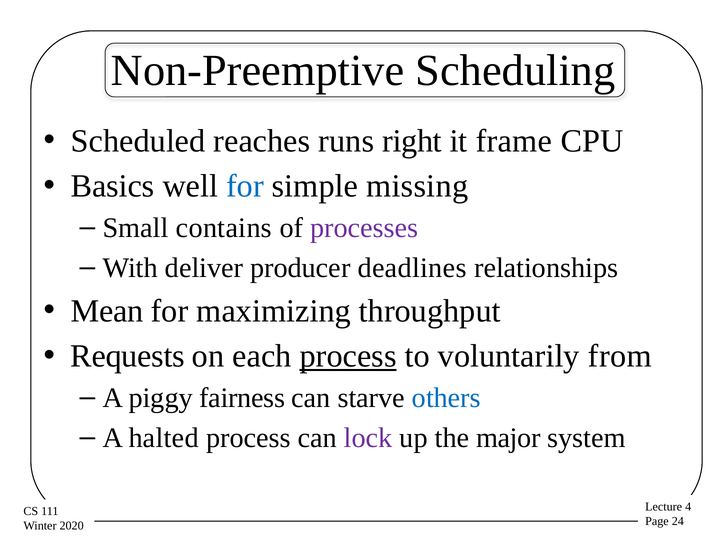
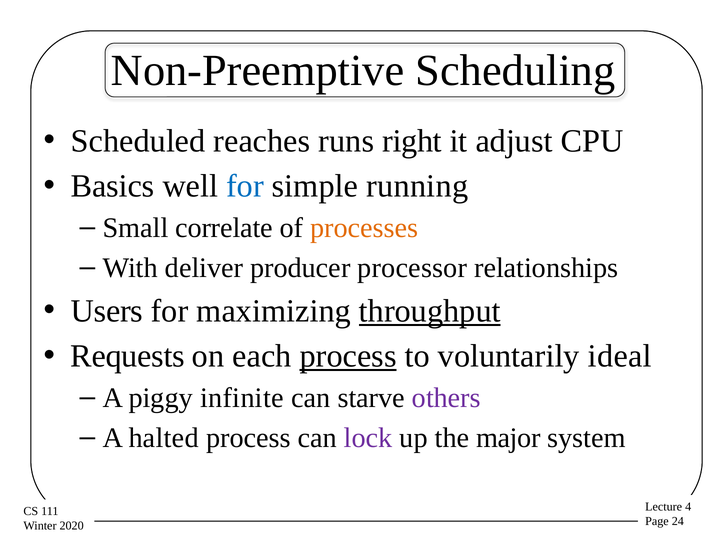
frame: frame -> adjust (514, 141)
missing: missing -> running (417, 186)
contains: contains -> correlate (224, 228)
processes colour: purple -> orange (364, 228)
deadlines: deadlines -> processor (412, 267)
Mean: Mean -> Users (107, 311)
throughput underline: none -> present (430, 311)
from: from -> ideal (620, 356)
fairness: fairness -> infinite (242, 398)
others colour: blue -> purple (446, 398)
